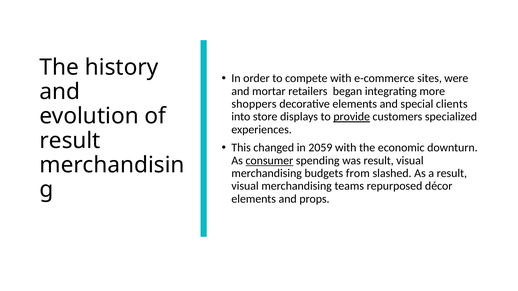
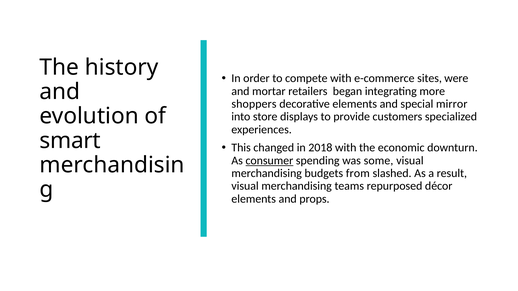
clients: clients -> mirror (452, 104)
provide underline: present -> none (352, 117)
result: result -> smart (70, 141)
2059: 2059 -> 2018 (320, 148)
was result: result -> some (379, 161)
